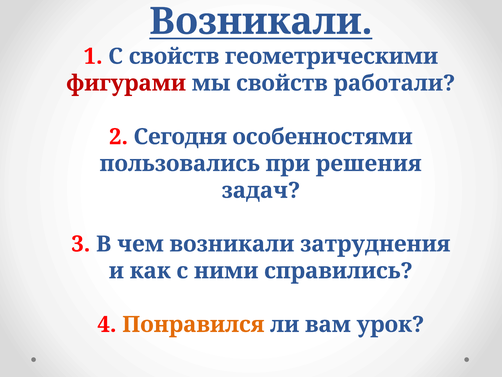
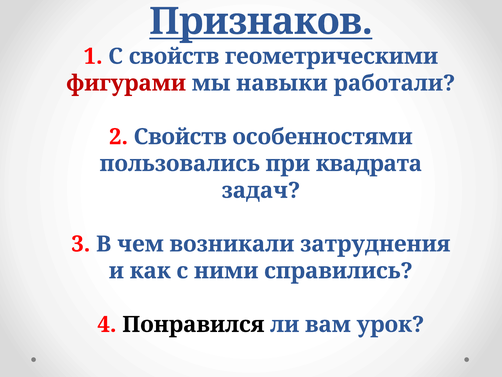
Возникали: Возникали -> Признаков (261, 21)
мы свойств: свойств -> навыки (282, 83)
2 Сегодня: Сегодня -> Свойств (180, 137)
решения: решения -> квадрата (369, 163)
Понравился colour: orange -> black (193, 324)
